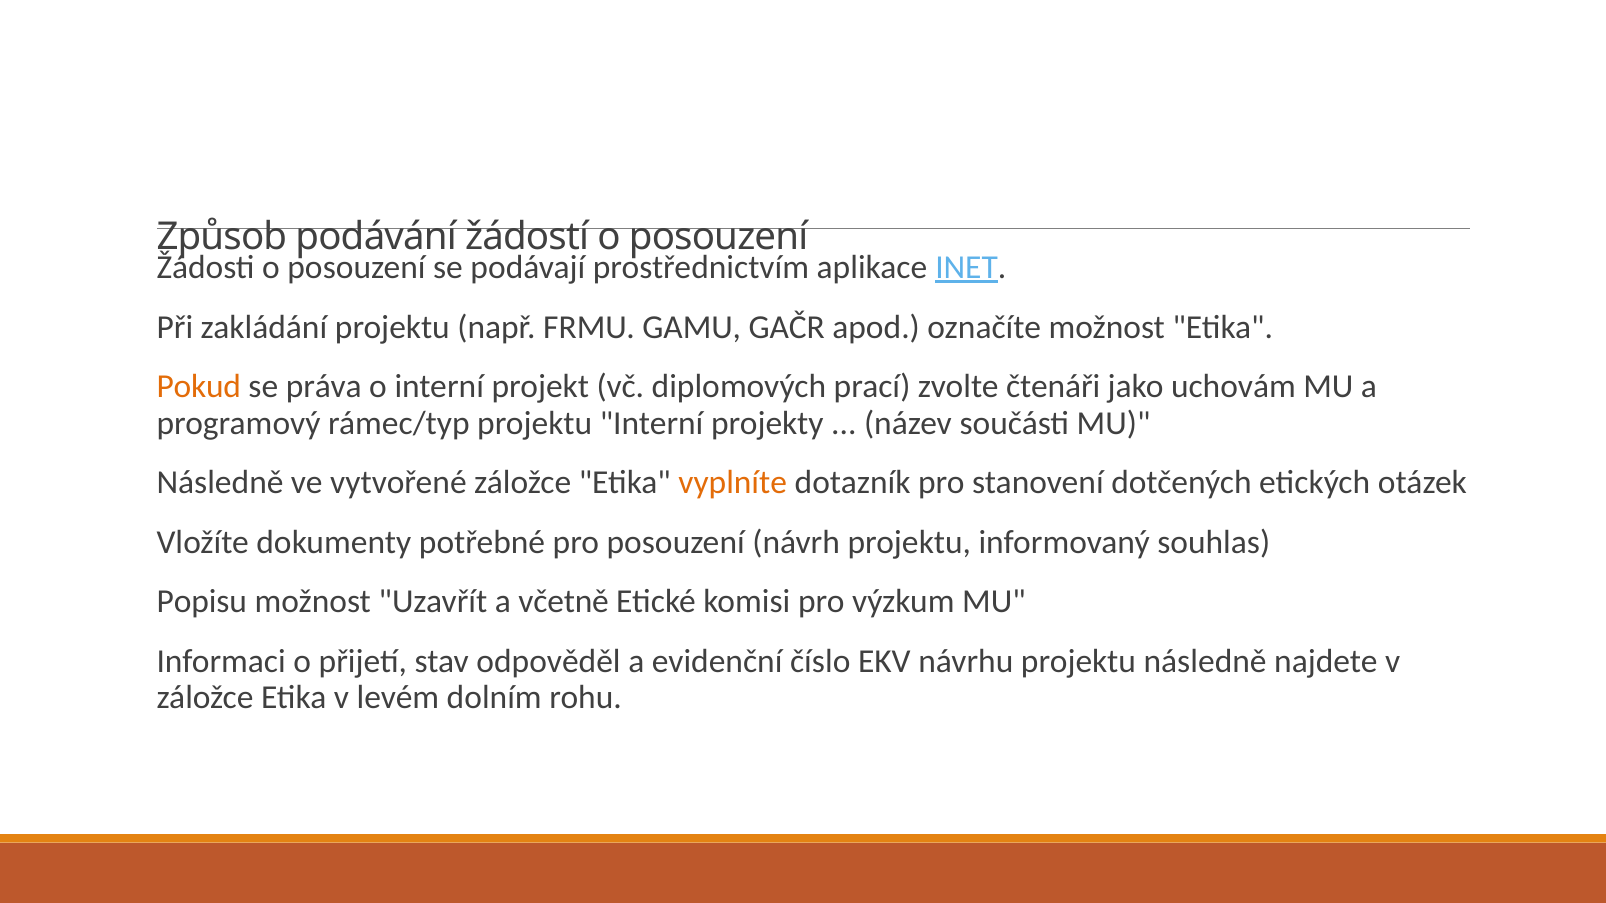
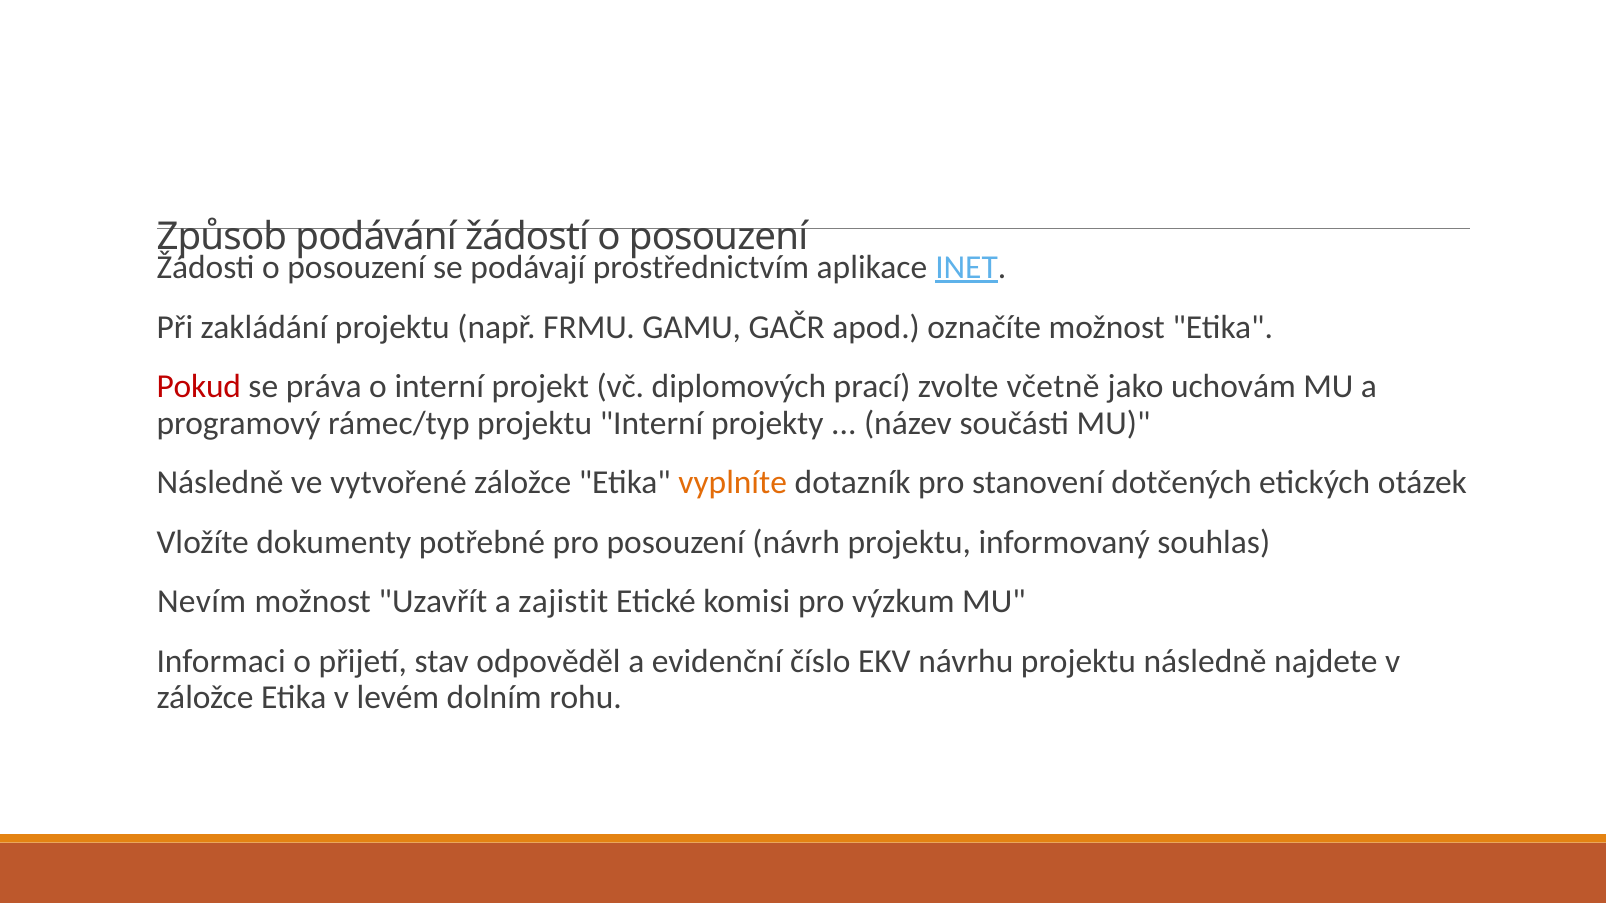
Pokud colour: orange -> red (199, 387)
čtenáři: čtenáři -> včetně (1053, 387)
Popisu: Popisu -> Nevím (202, 602)
včetně: včetně -> zajistit (563, 602)
